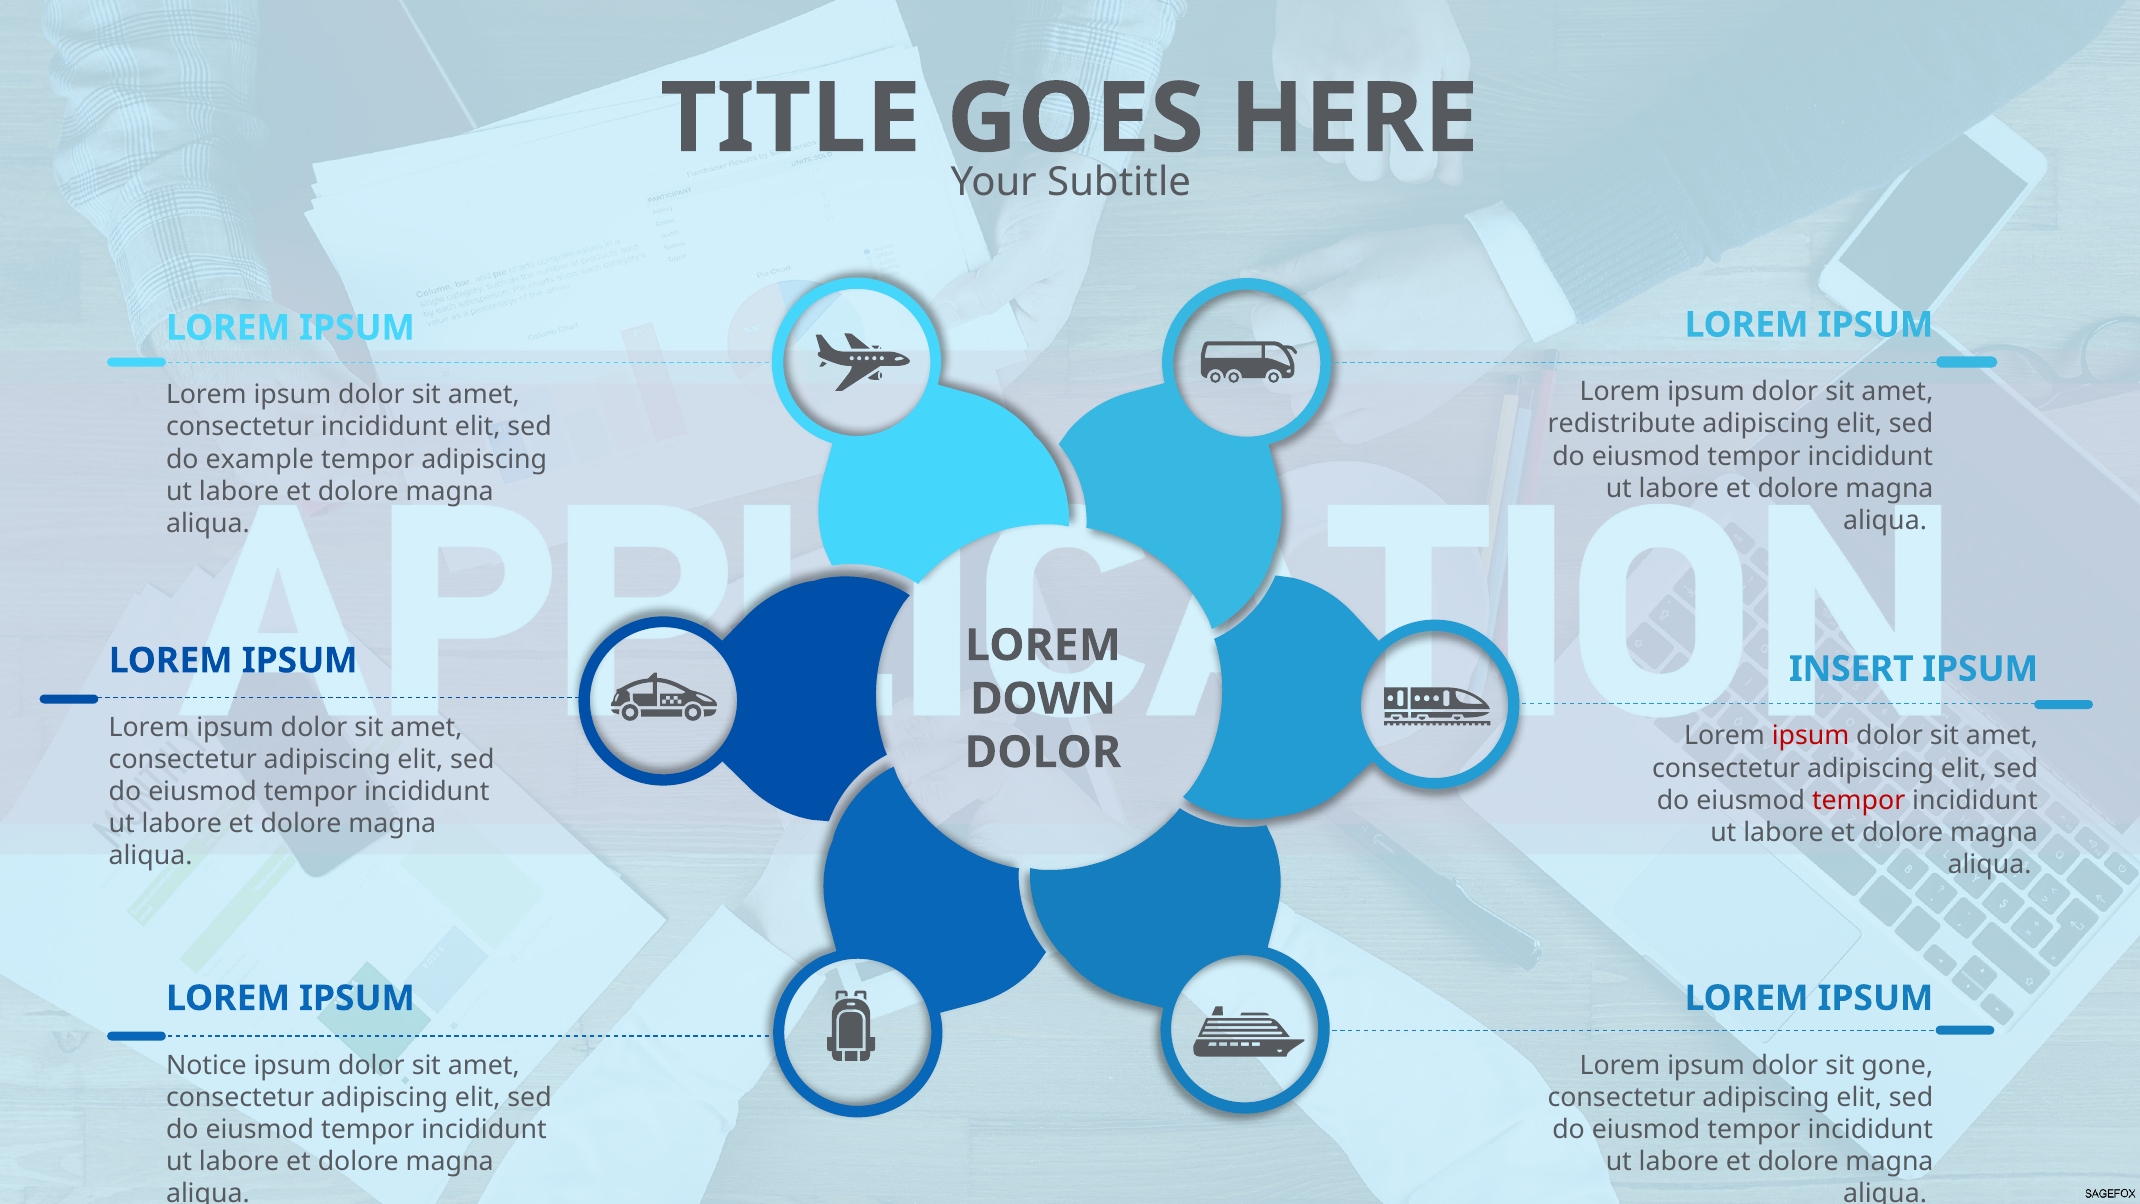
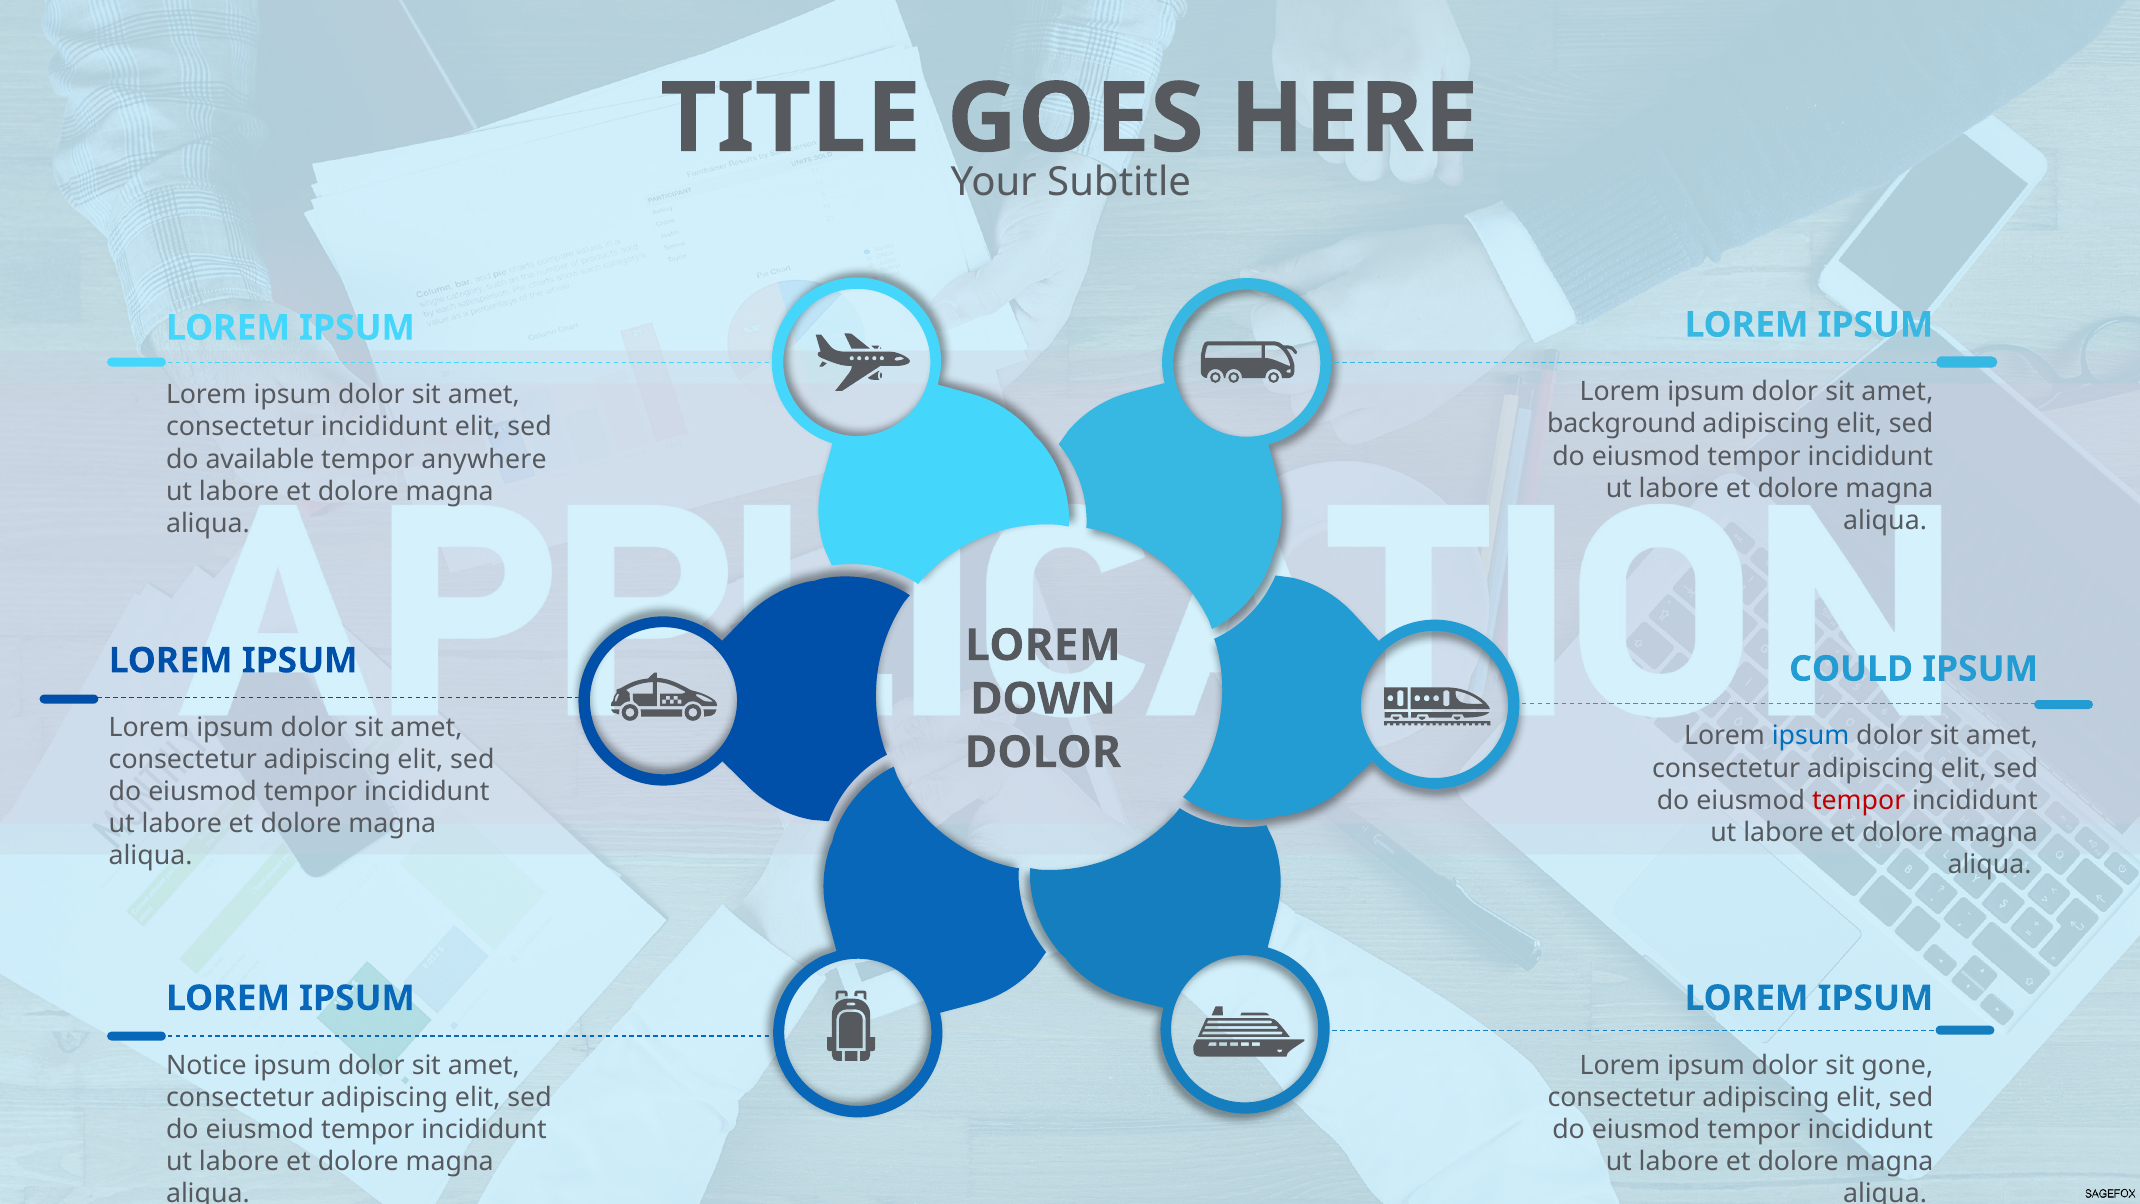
redistribute: redistribute -> background (1622, 424)
example: example -> available (260, 459)
tempor adipiscing: adipiscing -> anywhere (484, 459)
INSERT: INSERT -> COULD (1851, 669)
ipsum colour: red -> blue (1811, 736)
